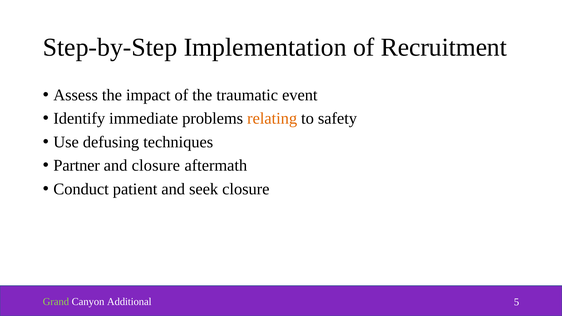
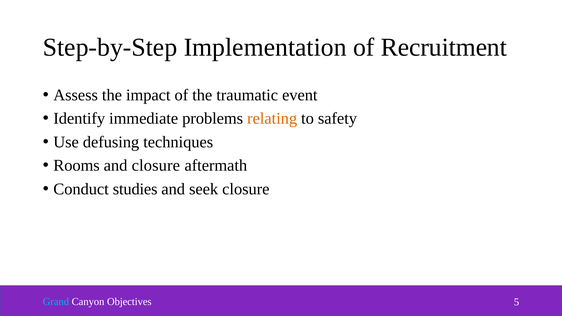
Partner: Partner -> Rooms (77, 166)
patient: patient -> studies (135, 189)
Grand colour: light green -> light blue (56, 302)
Additional: Additional -> Objectives (129, 302)
